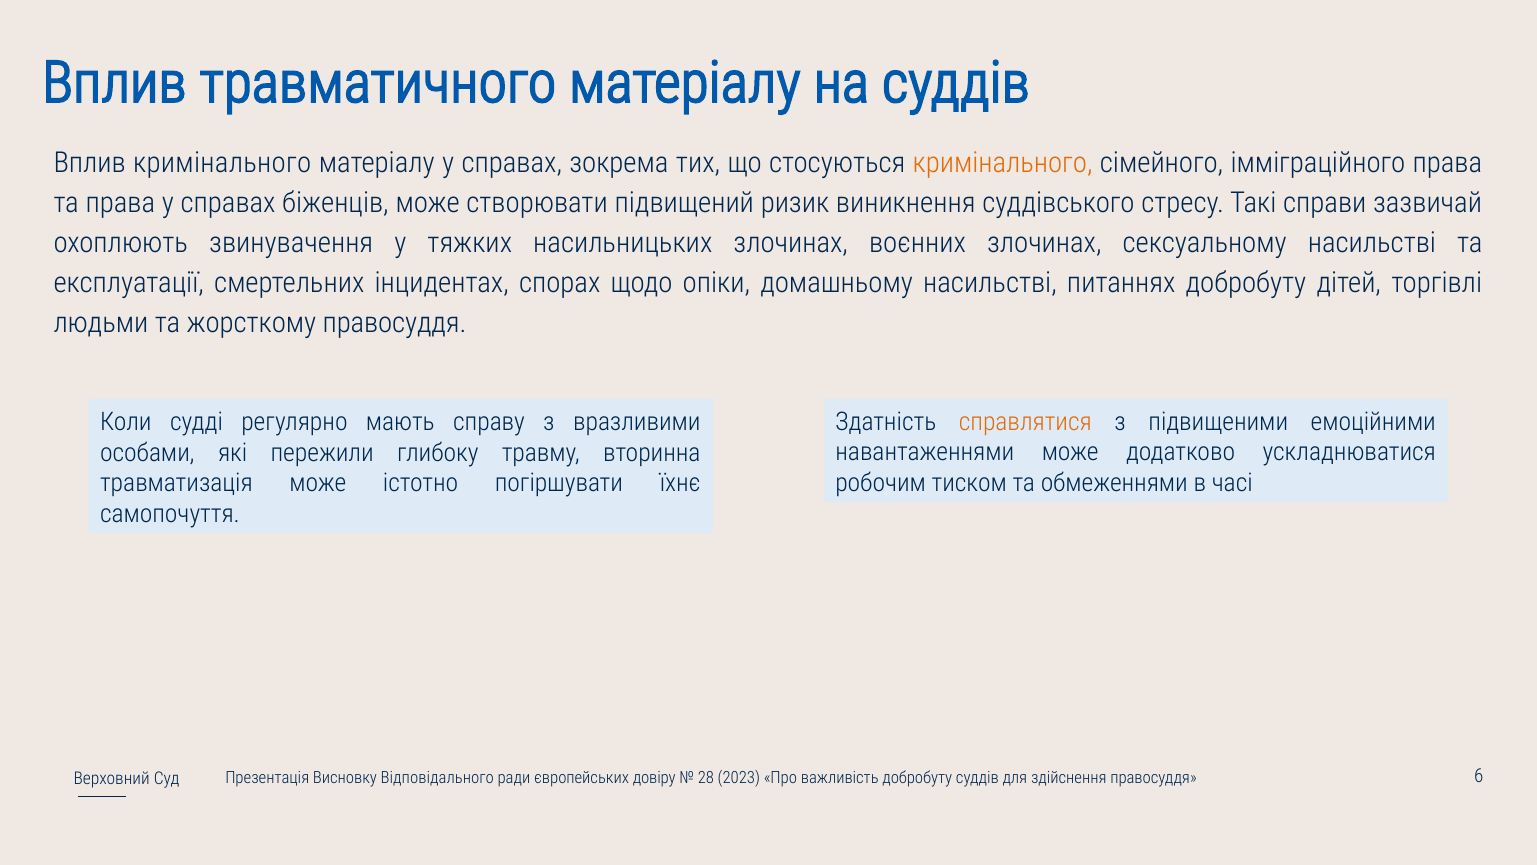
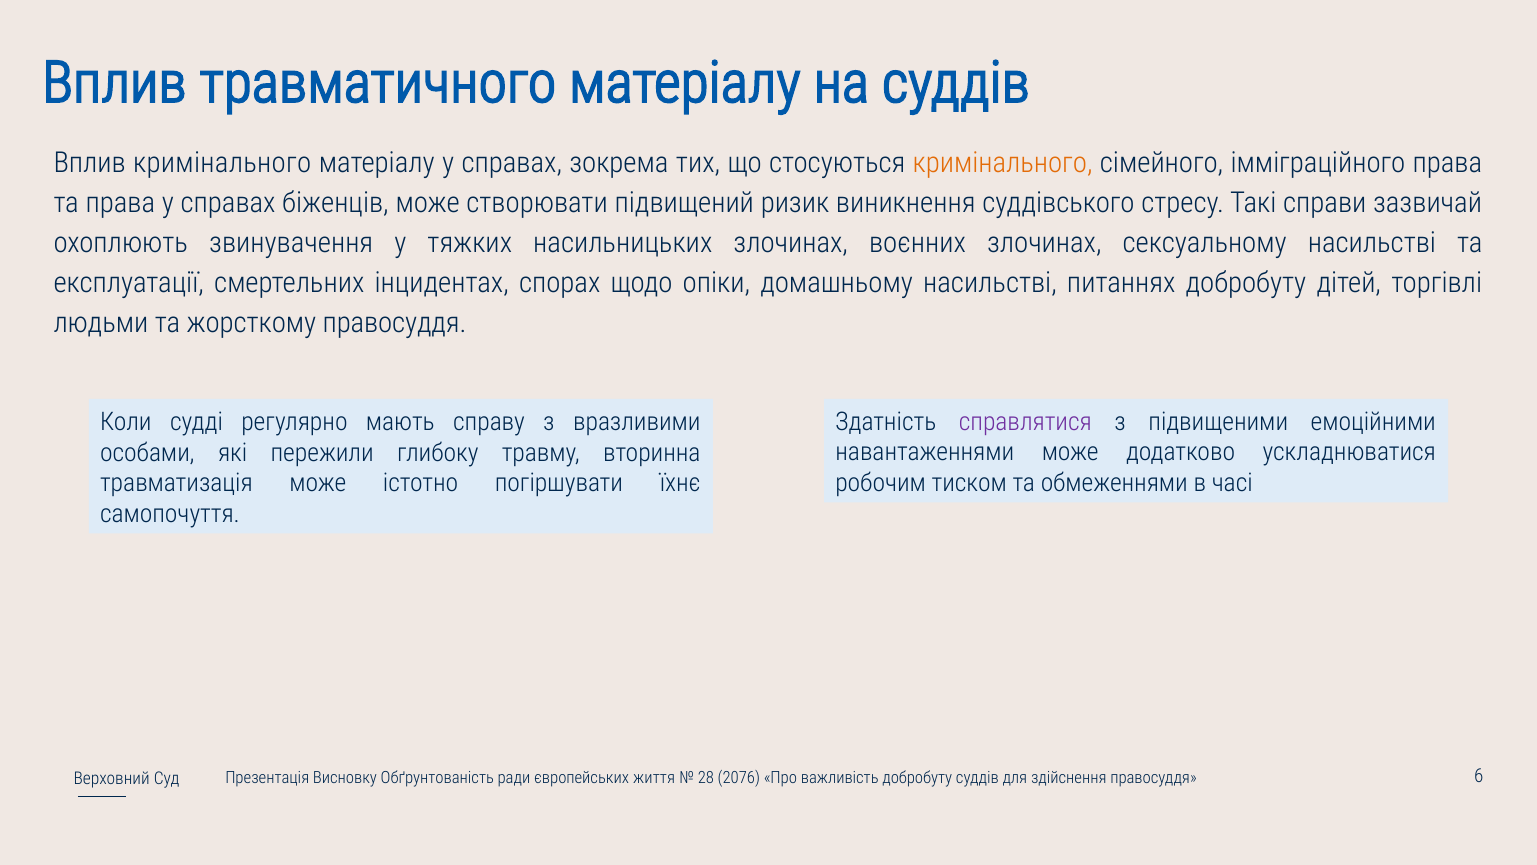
справлятися colour: orange -> purple (1025, 421)
Відповідального: Відповідального -> Обґрунтованість (437, 777)
довіру: довіру -> життя (654, 777)
2023: 2023 -> 2076 (739, 777)
